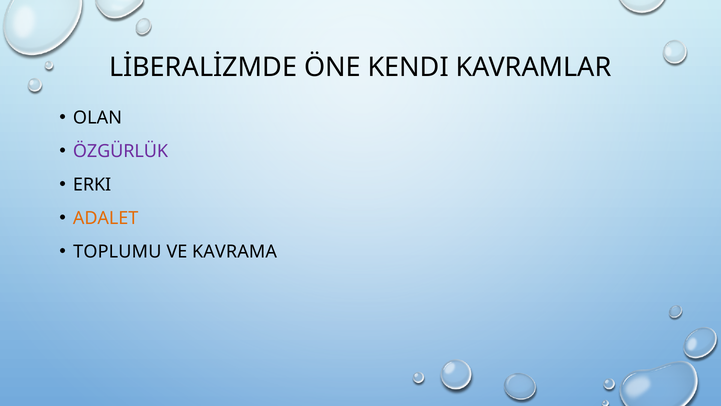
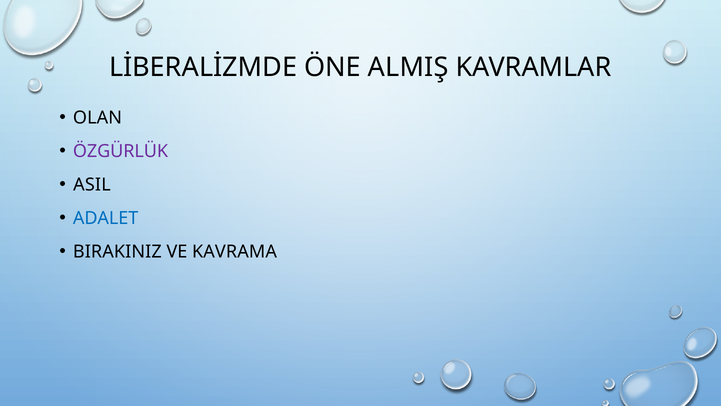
KENDI: KENDI -> ALMIŞ (408, 67)
ERKI: ERKI -> ASIL (92, 184)
ADALET colour: orange -> blue (106, 218)
TOPLUMU: TOPLUMU -> BIRAKINIZ (117, 251)
